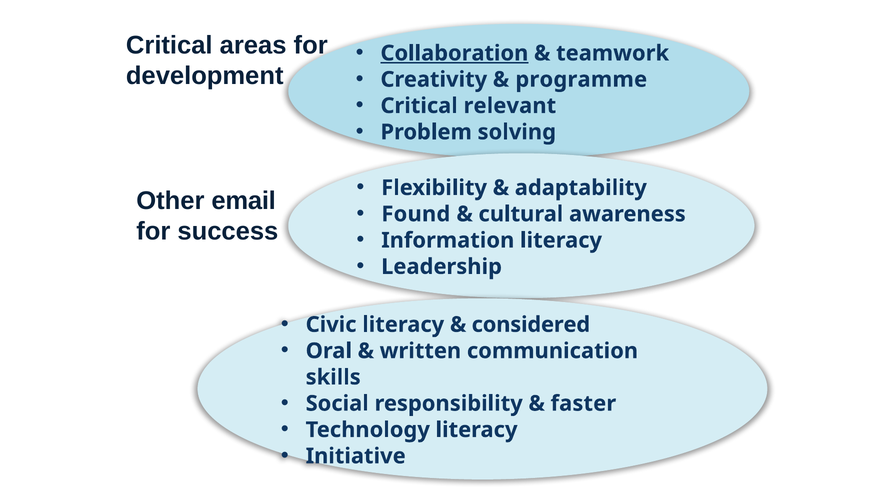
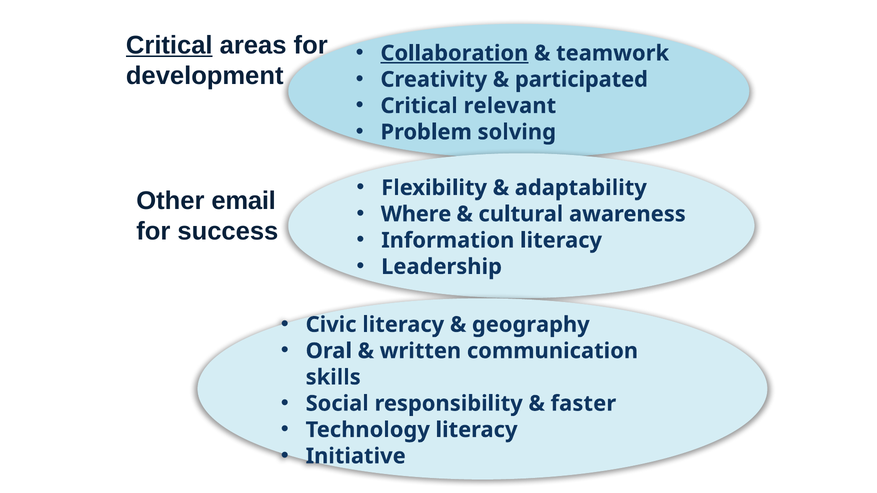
Critical underline: none -> present (169, 45)
programme: programme -> participated (581, 80)
Found: Found -> Where (416, 214)
considered: considered -> geography (531, 325)
